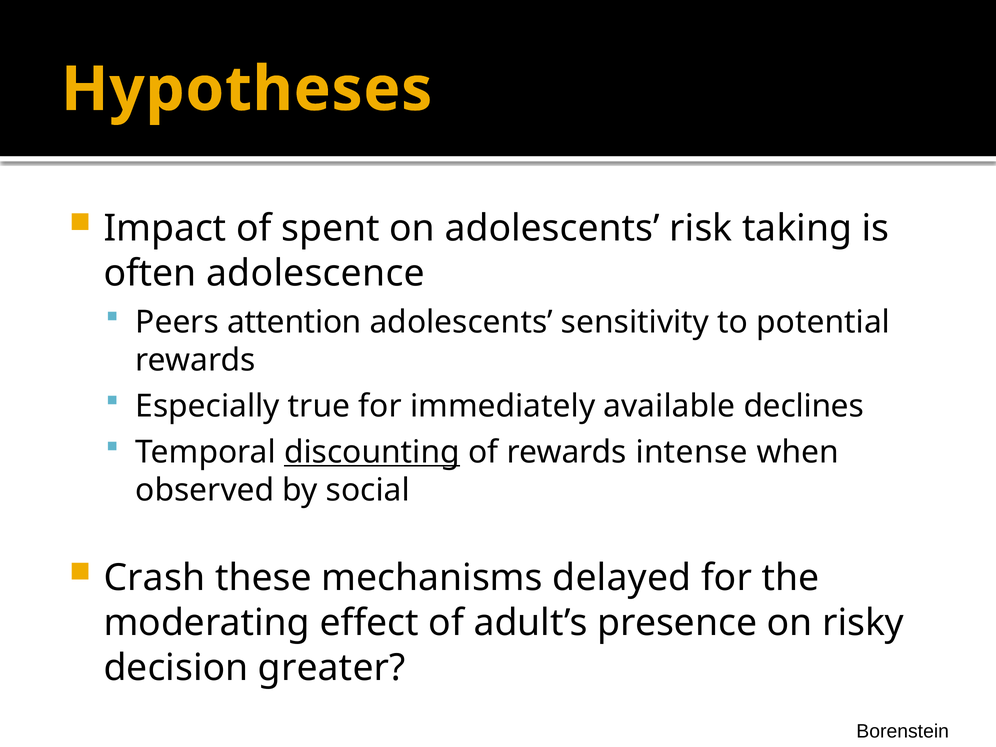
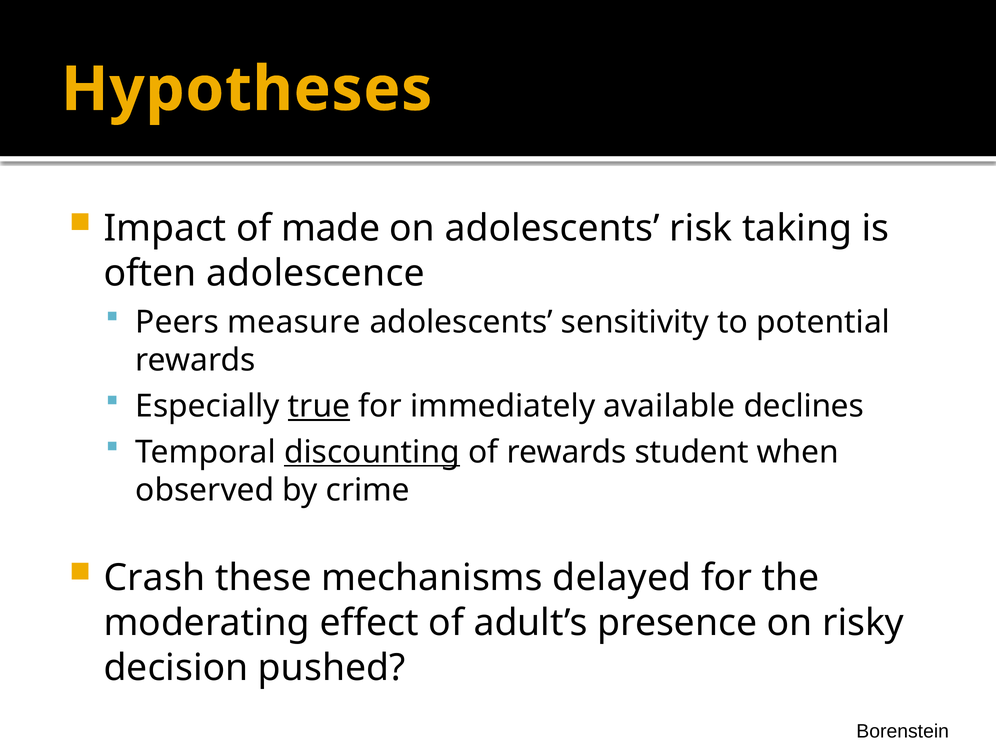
spent: spent -> made (331, 228)
attention: attention -> measure (294, 322)
true underline: none -> present (319, 406)
intense: intense -> student (692, 452)
social: social -> crime (368, 490)
greater: greater -> pushed (332, 668)
